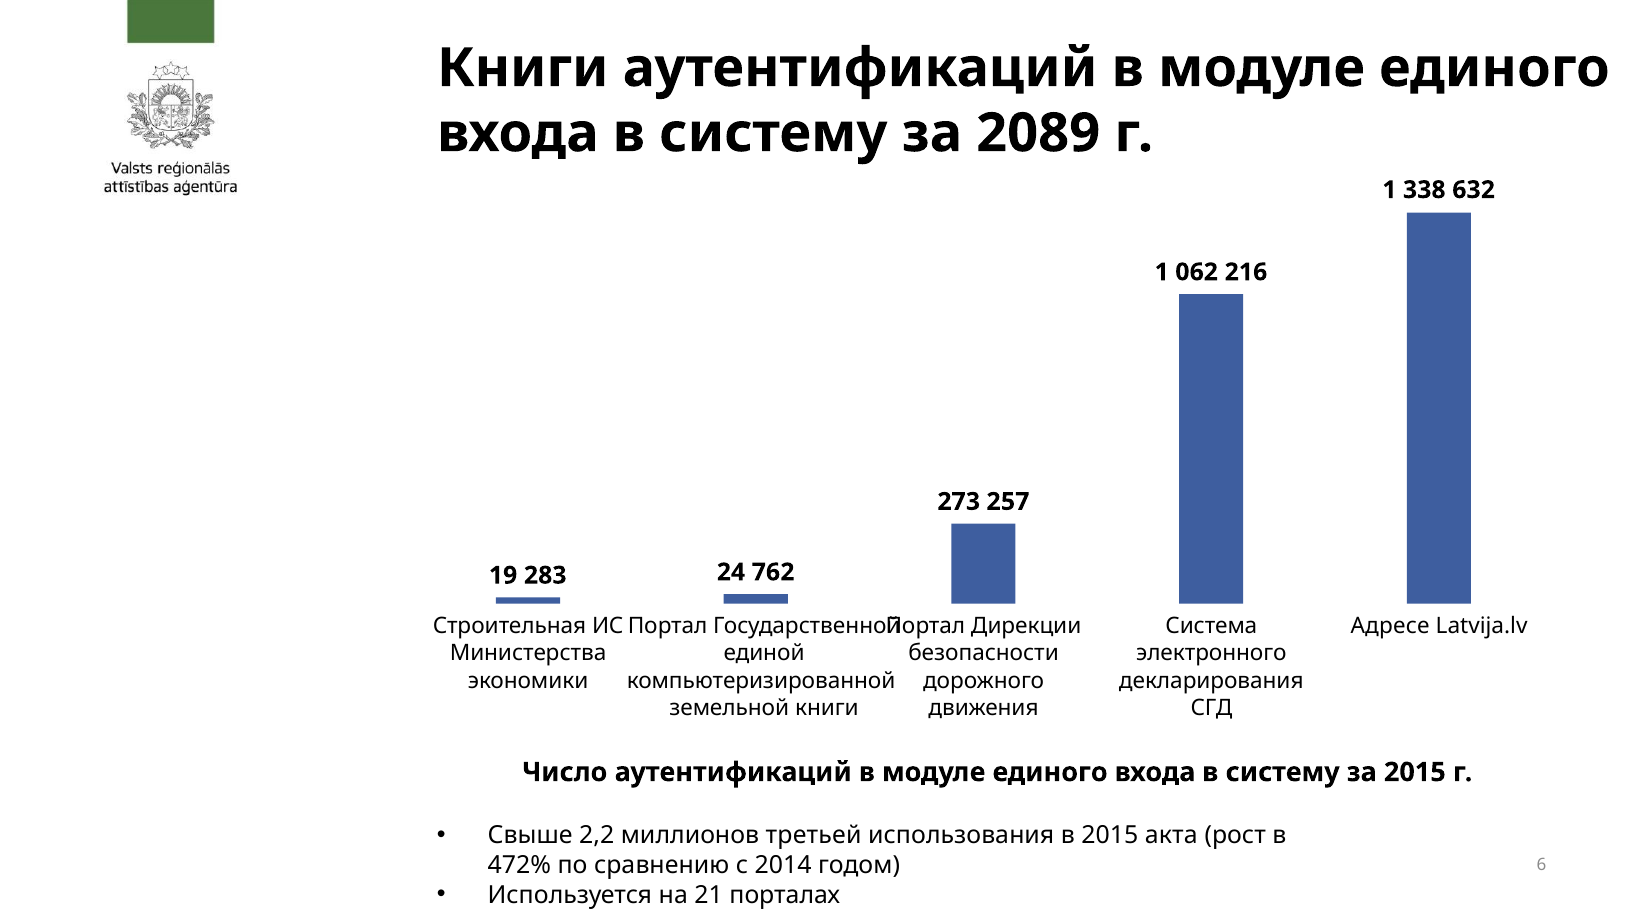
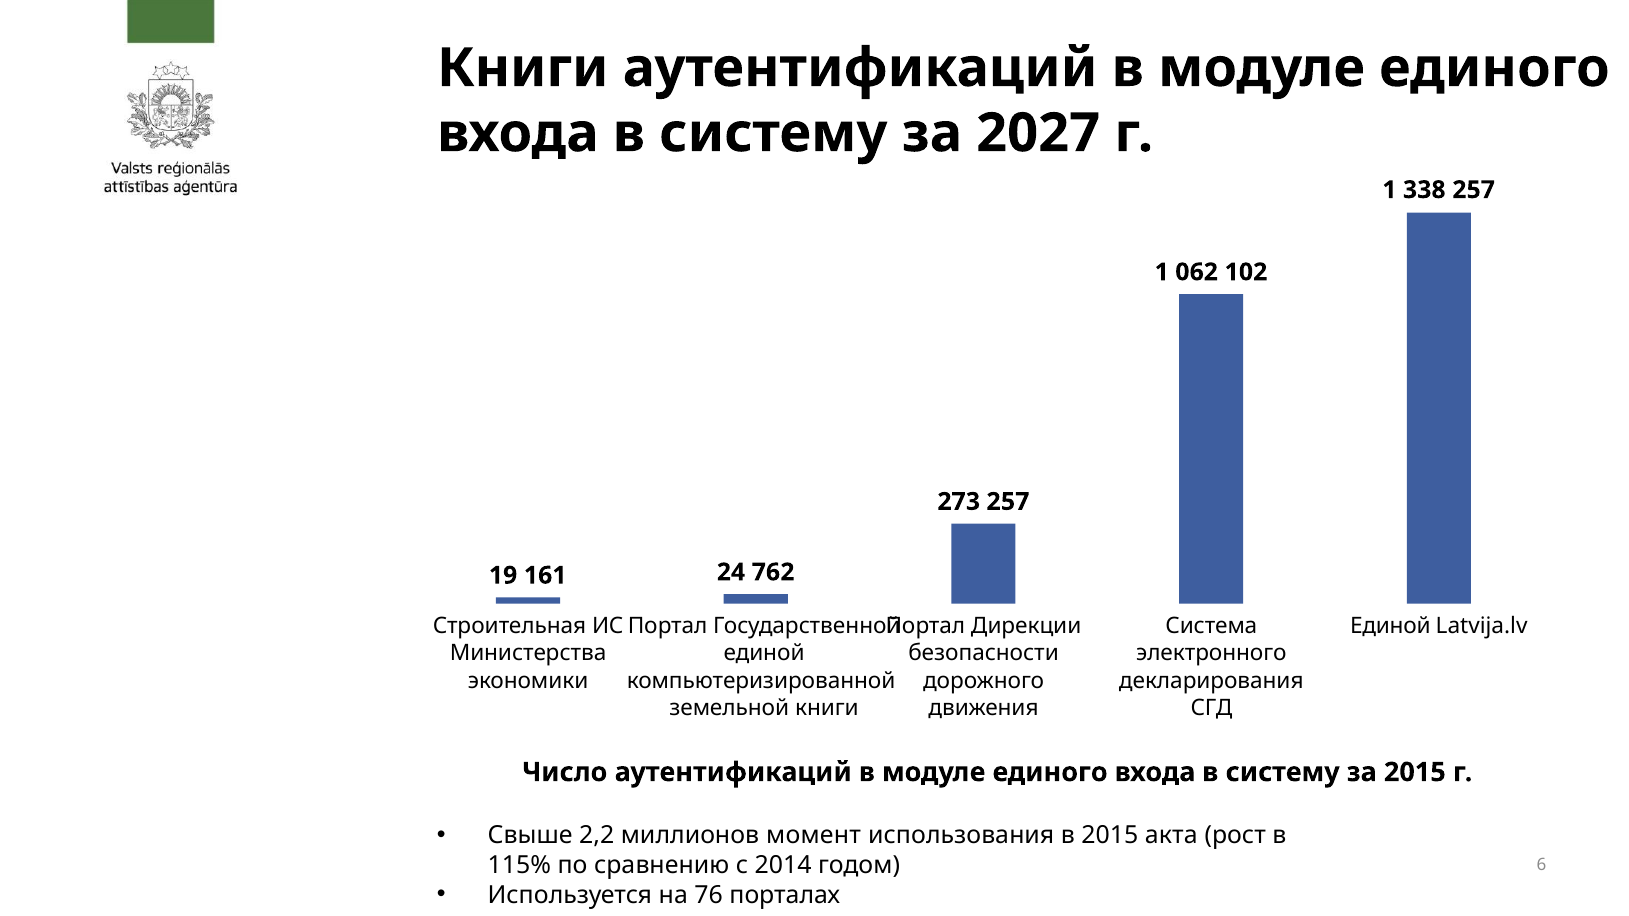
2089: 2089 -> 2027 (1038, 133)
338 632: 632 -> 257 (1474, 190)
216: 216 -> 102 (1246, 272)
283: 283 -> 161 (545, 576)
Адресе: Адресе -> Единой (1390, 626)
третьей: третьей -> момент (814, 836)
472%: 472% -> 115% (519, 866)
21: 21 -> 76 (709, 895)
